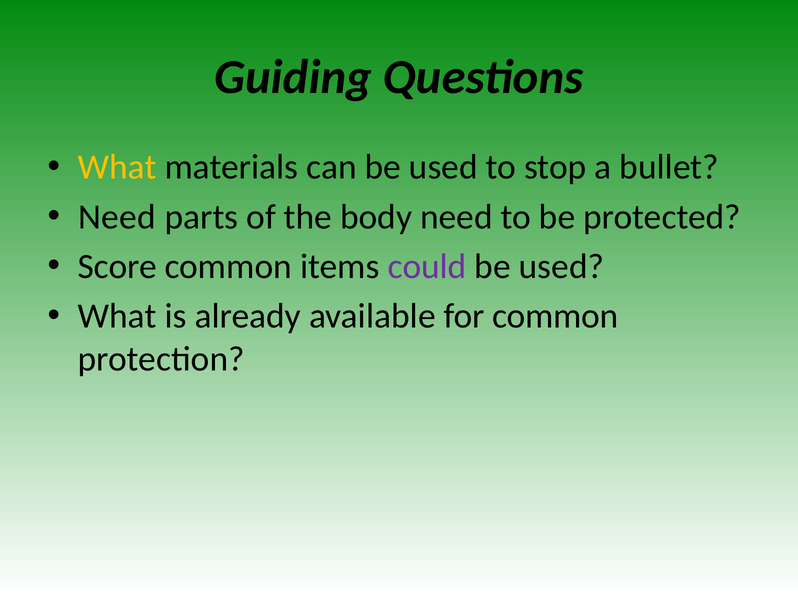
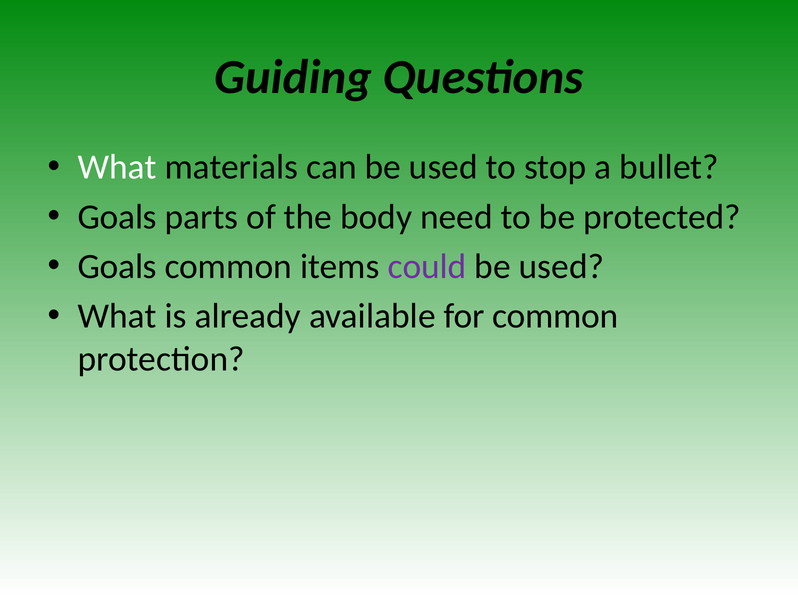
What colour: yellow -> white (117, 167)
Need: Need -> Goals (117, 217)
Score: Score -> Goals (117, 267)
